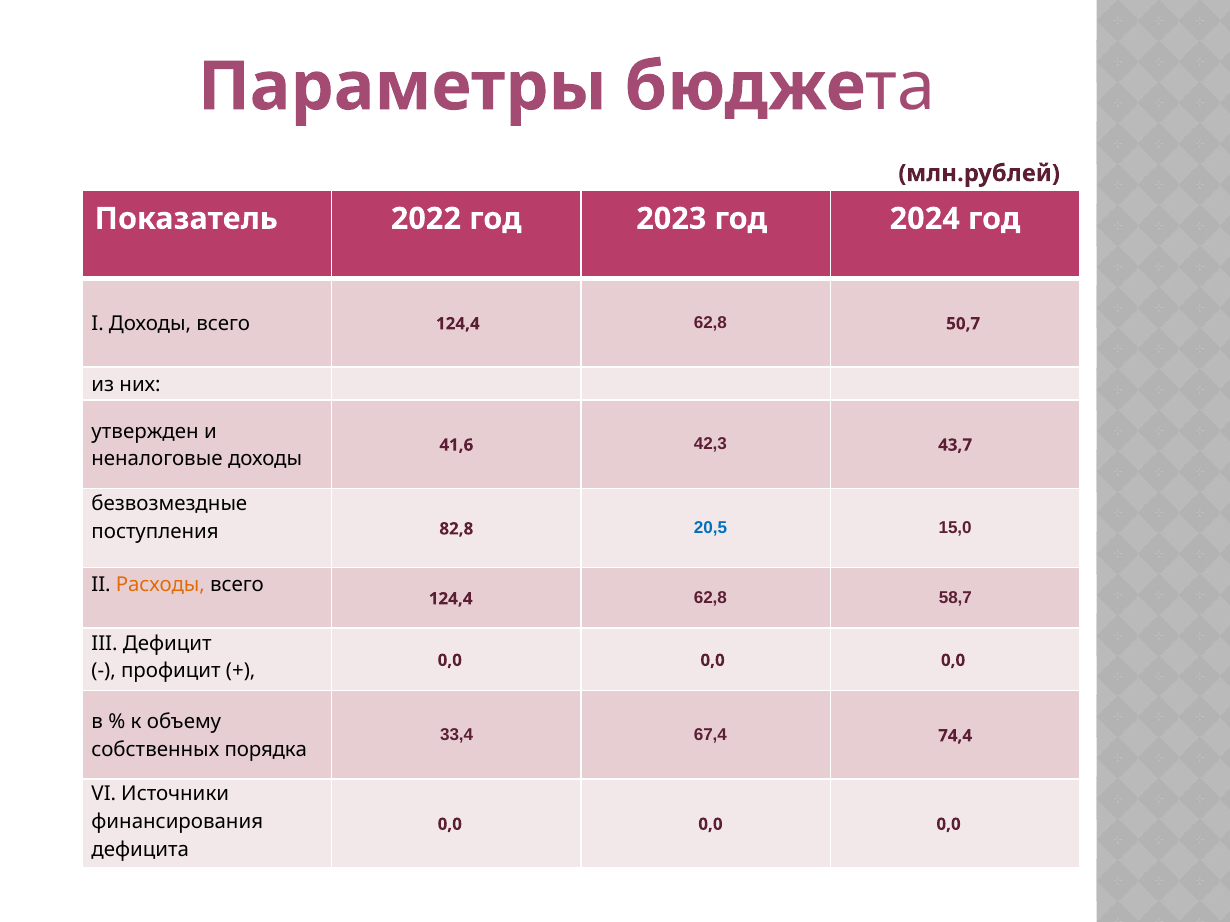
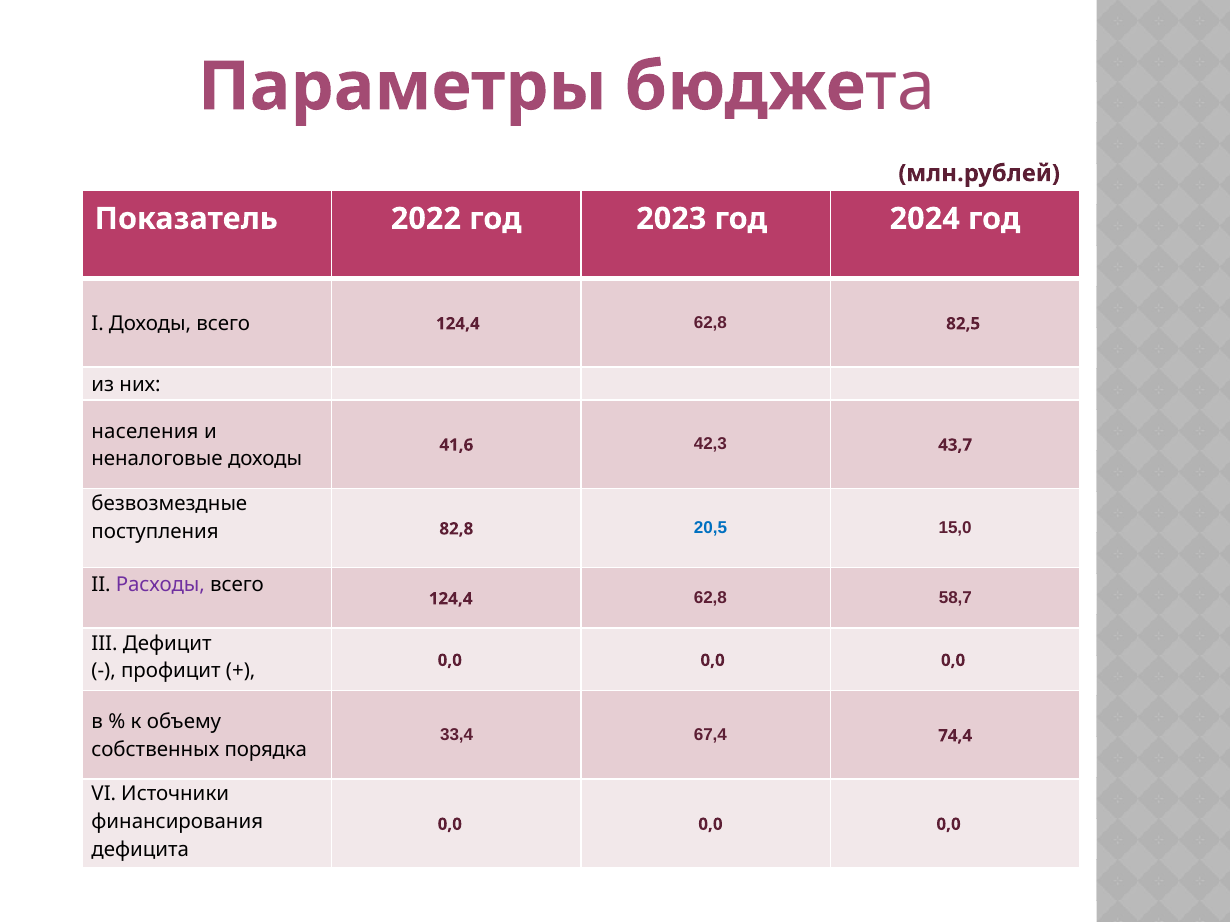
50,7: 50,7 -> 82,5 (963, 324)
утвержден: утвержден -> населения (145, 432)
Расходы colour: orange -> purple (160, 585)
